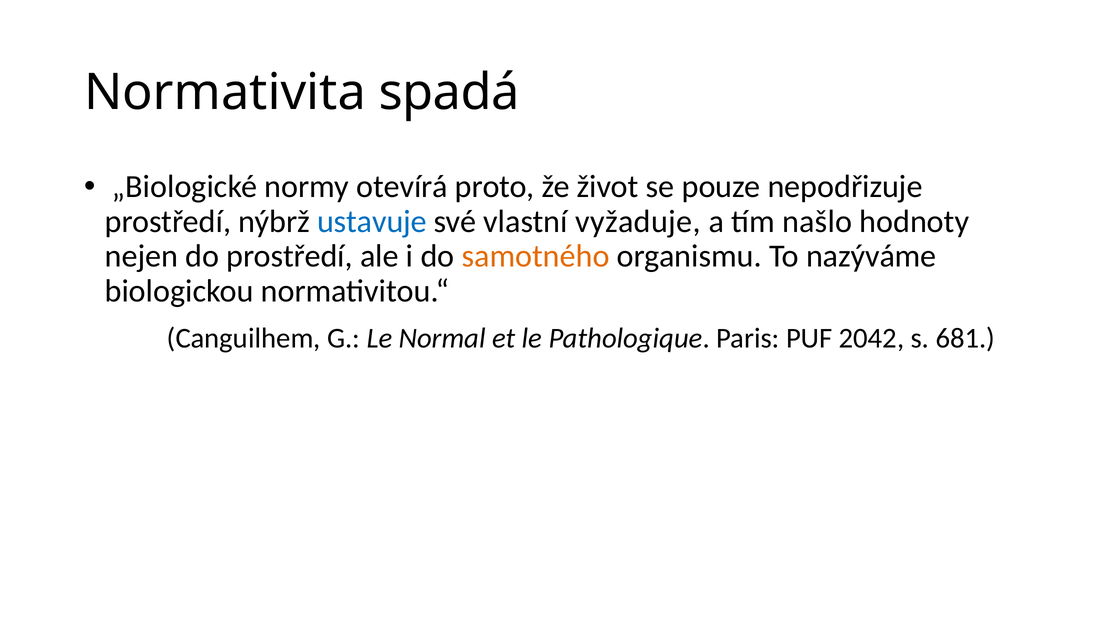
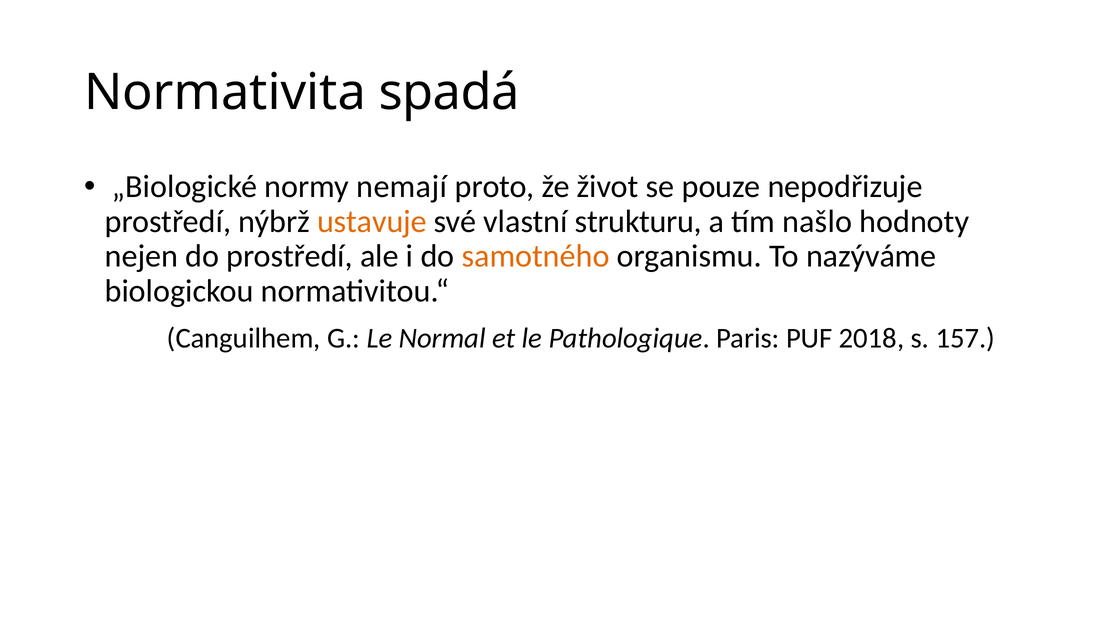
otevírá: otevírá -> nemají (402, 186)
ustavuje colour: blue -> orange (372, 221)
vyžaduje: vyžaduje -> strukturu (638, 221)
2042: 2042 -> 2018 (872, 338)
681: 681 -> 157 (965, 338)
